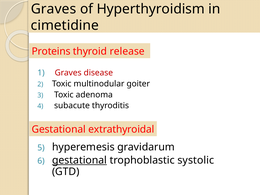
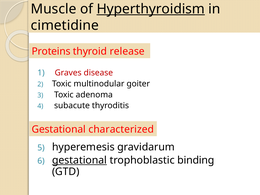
Graves: Graves -> Muscle (54, 9)
Hyperthyroidism underline: none -> present (151, 9)
extrathyroidal: extrathyroidal -> characterized (121, 129)
systolic: systolic -> binding (196, 160)
